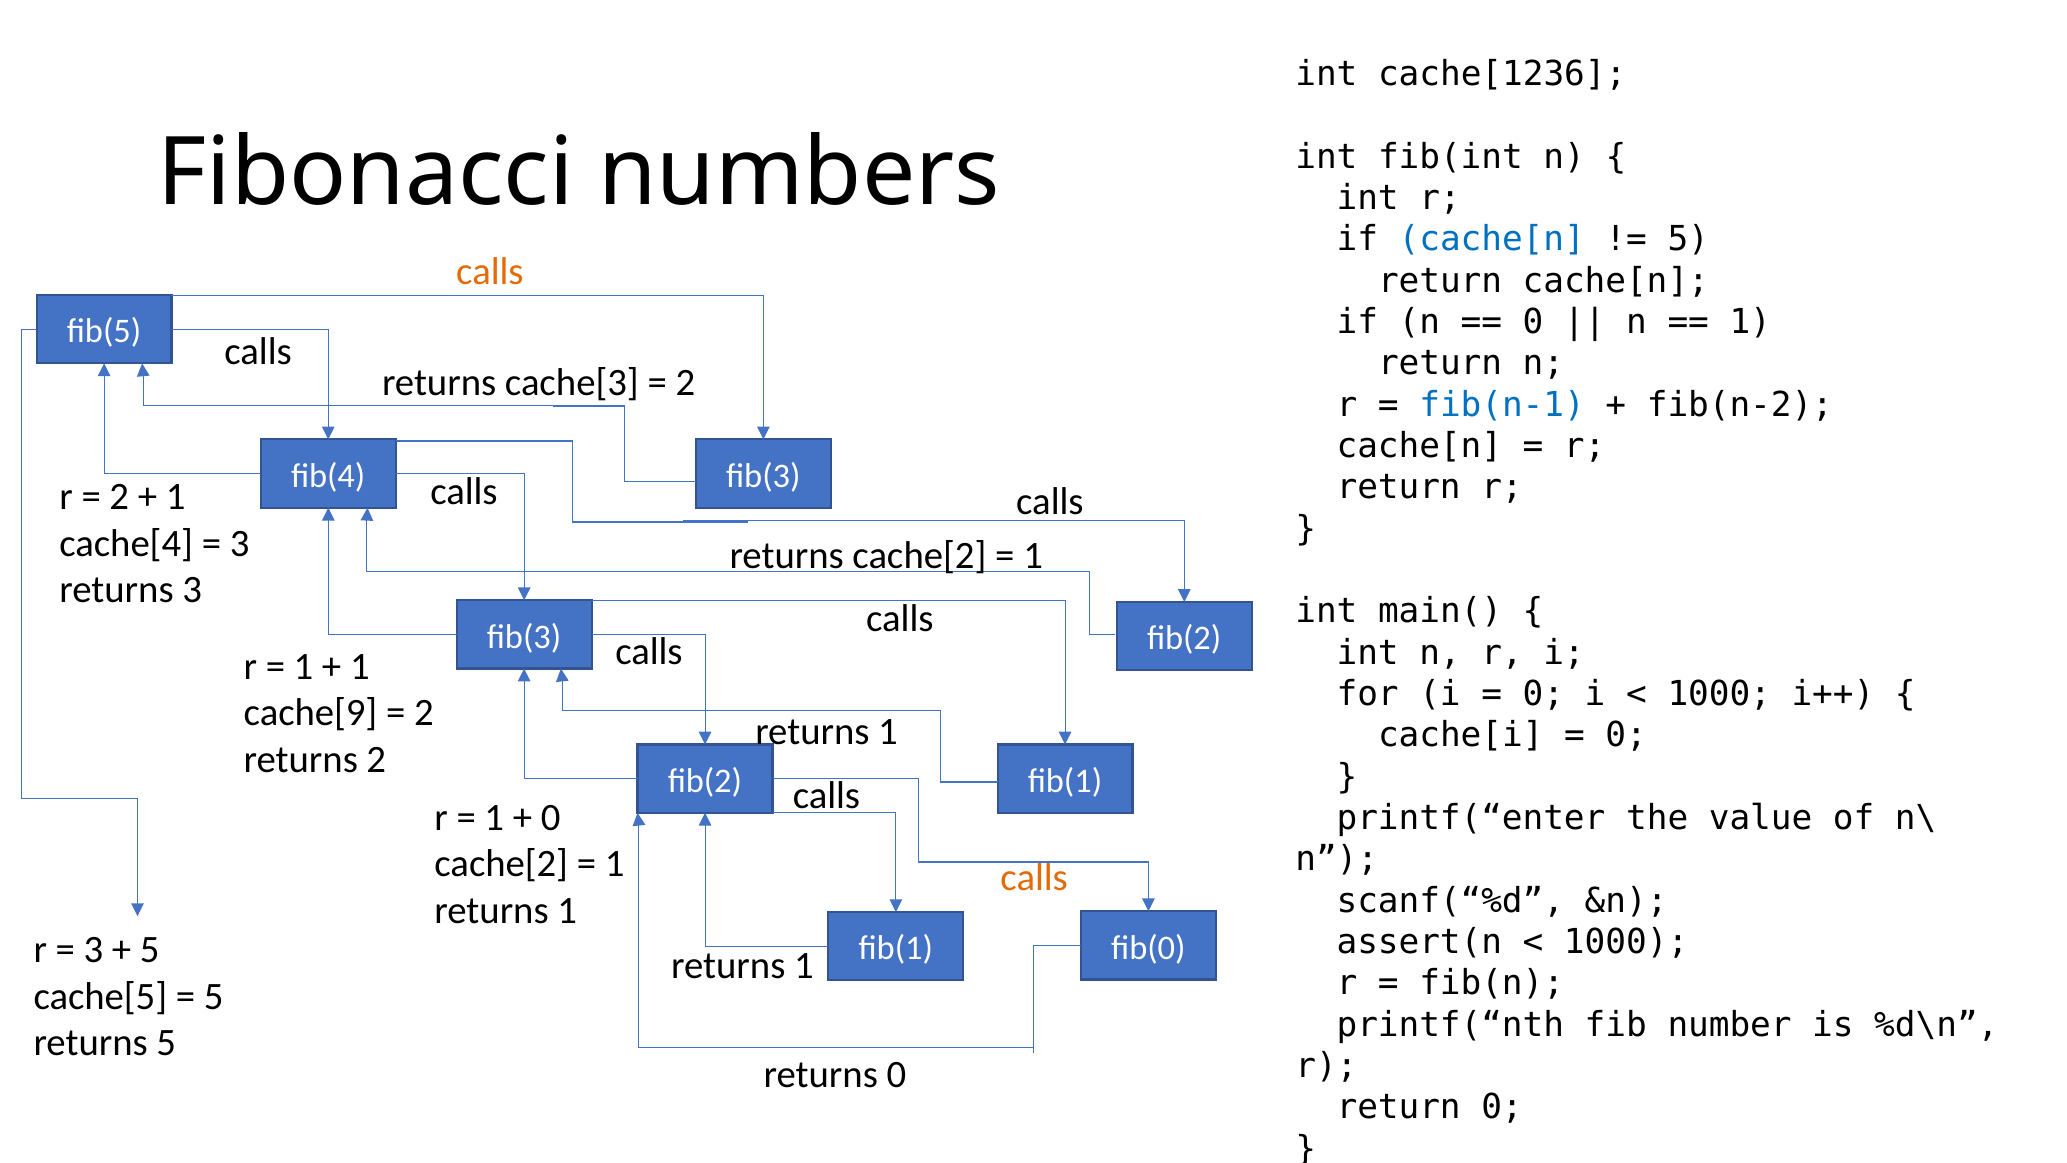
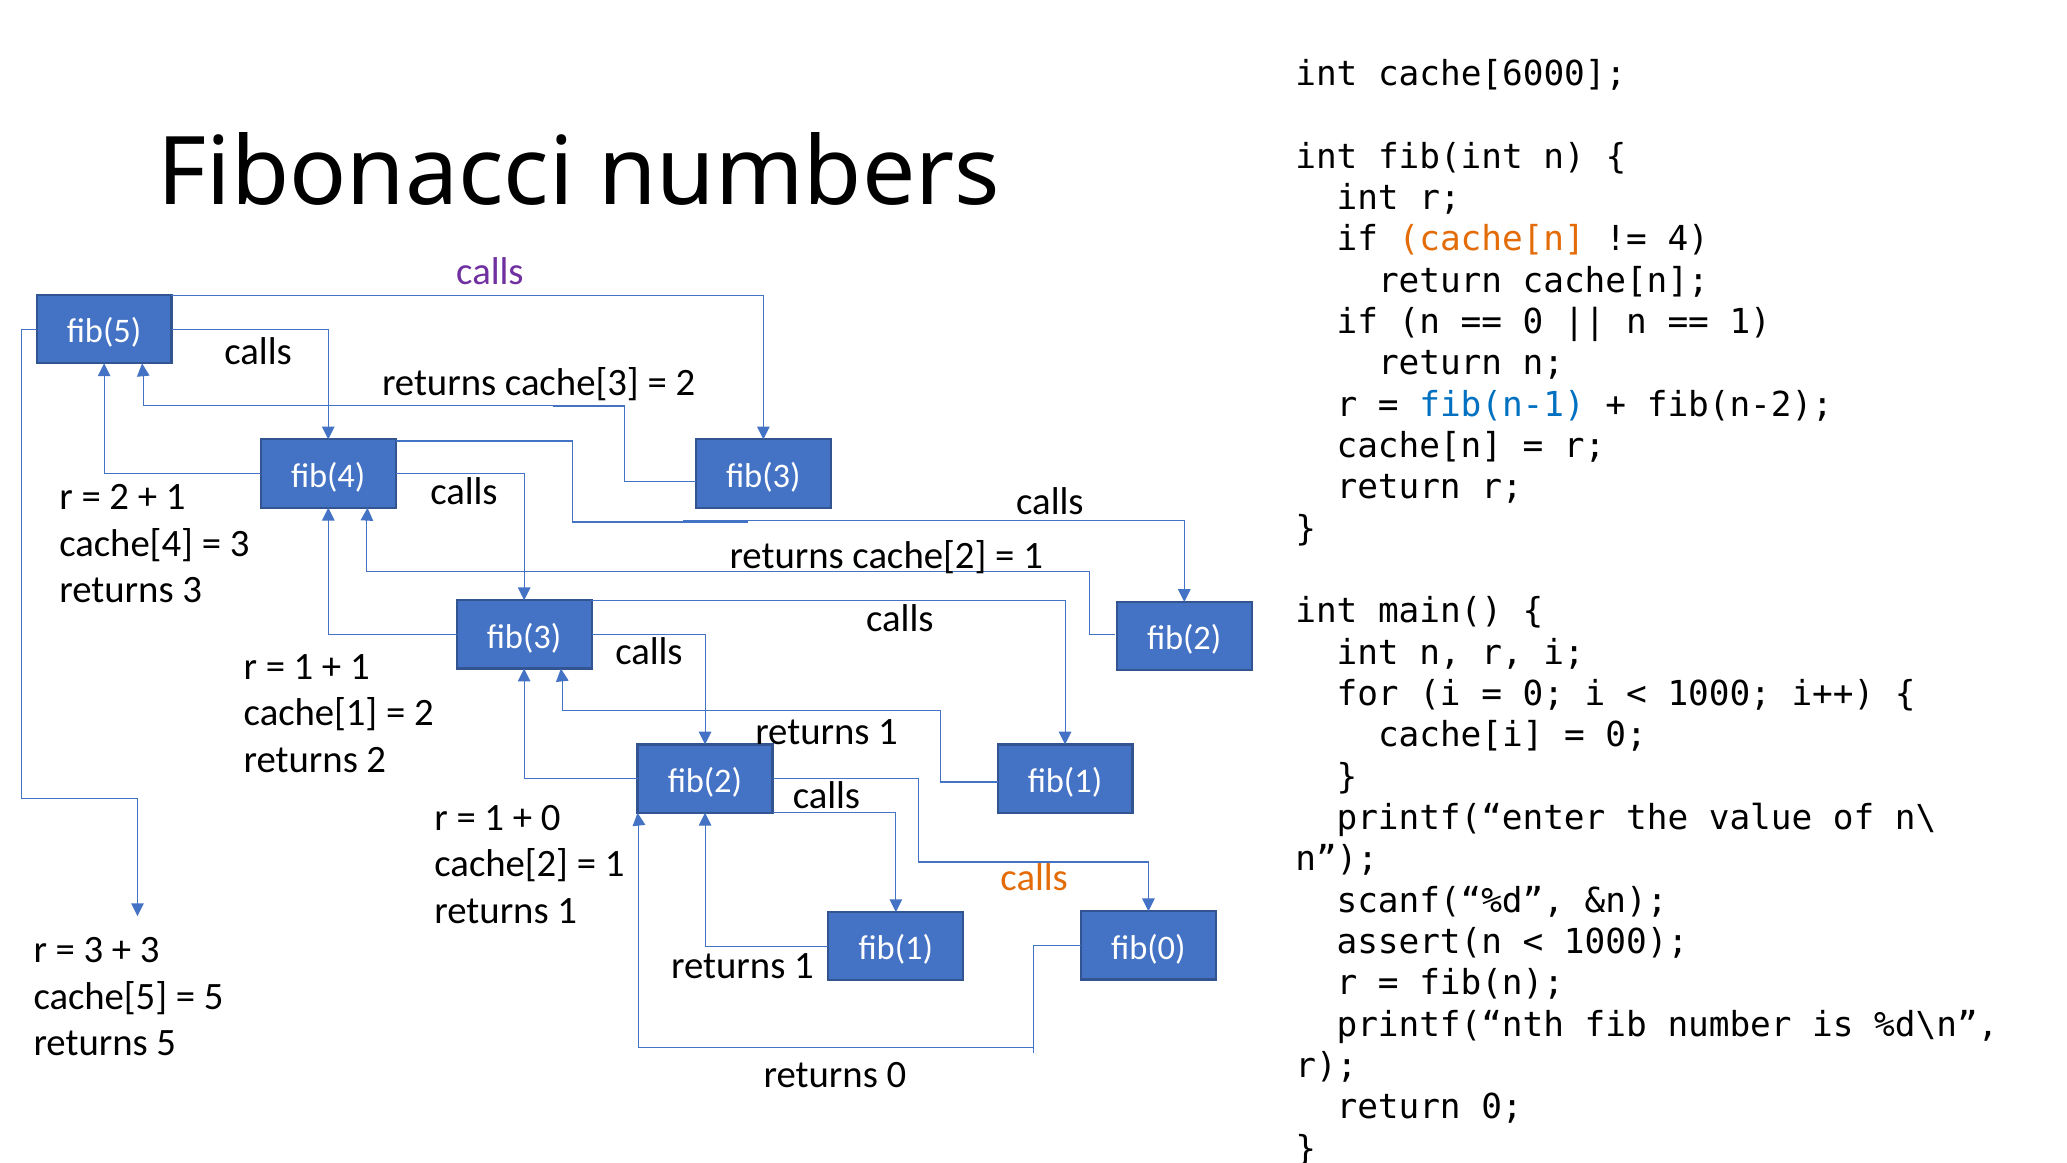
cache[1236: cache[1236 -> cache[6000 (1502, 74)
cache[n colour: blue -> orange (1492, 240)
5: 5 -> 4 (1688, 240)
calls colour: orange -> purple (490, 272)
cache[9: cache[9 -> cache[1 (310, 713)
5: 5 -> 3 (150, 950)
